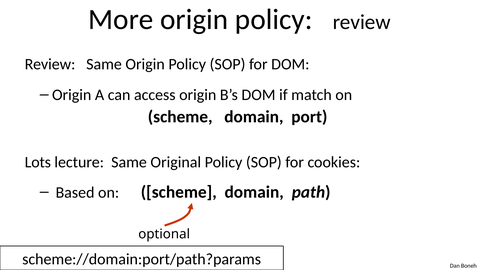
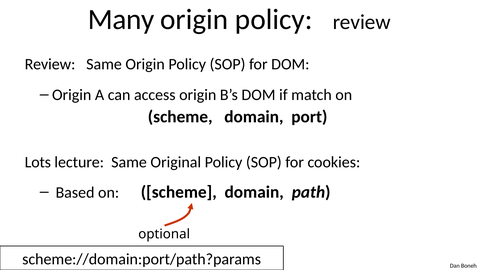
More: More -> Many (121, 19)
